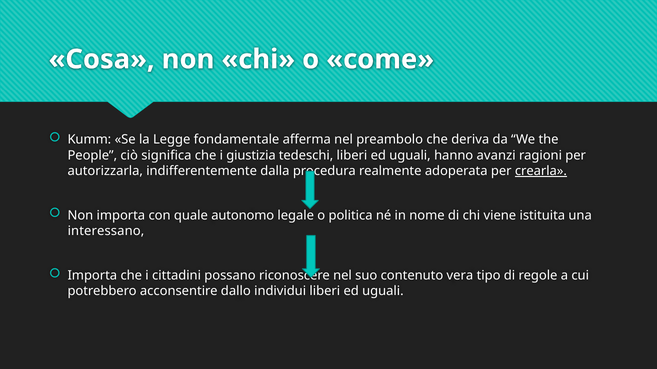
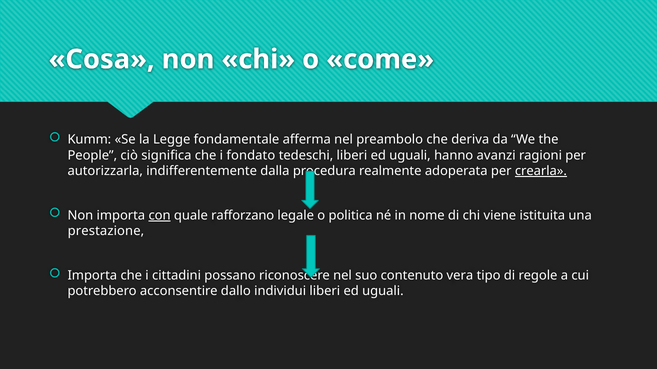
giustizia: giustizia -> fondato (251, 155)
con underline: none -> present (160, 216)
autonomo: autonomo -> rafforzano (243, 216)
interessano: interessano -> prestazione (106, 231)
